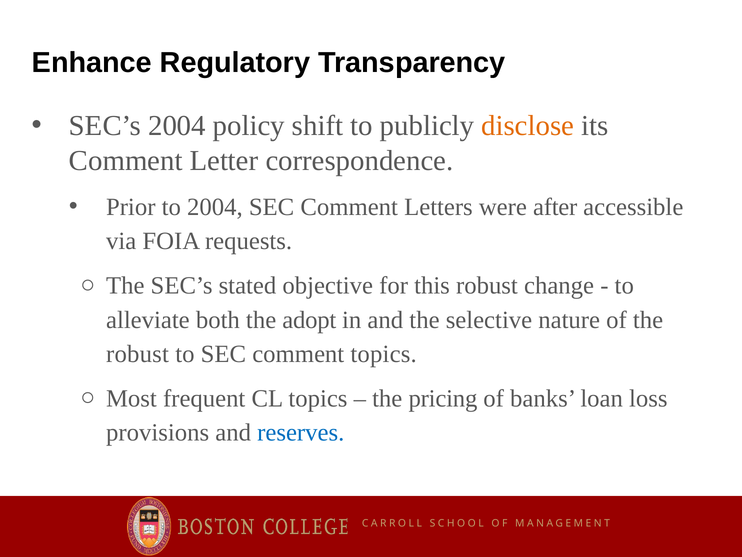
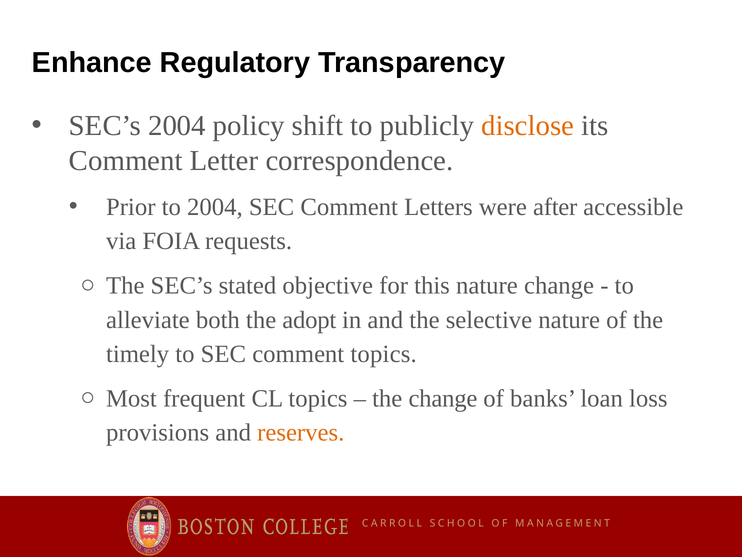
this robust: robust -> nature (487, 286)
robust: robust -> timely (138, 354)
the pricing: pricing -> change (443, 398)
reserves colour: blue -> orange (301, 432)
